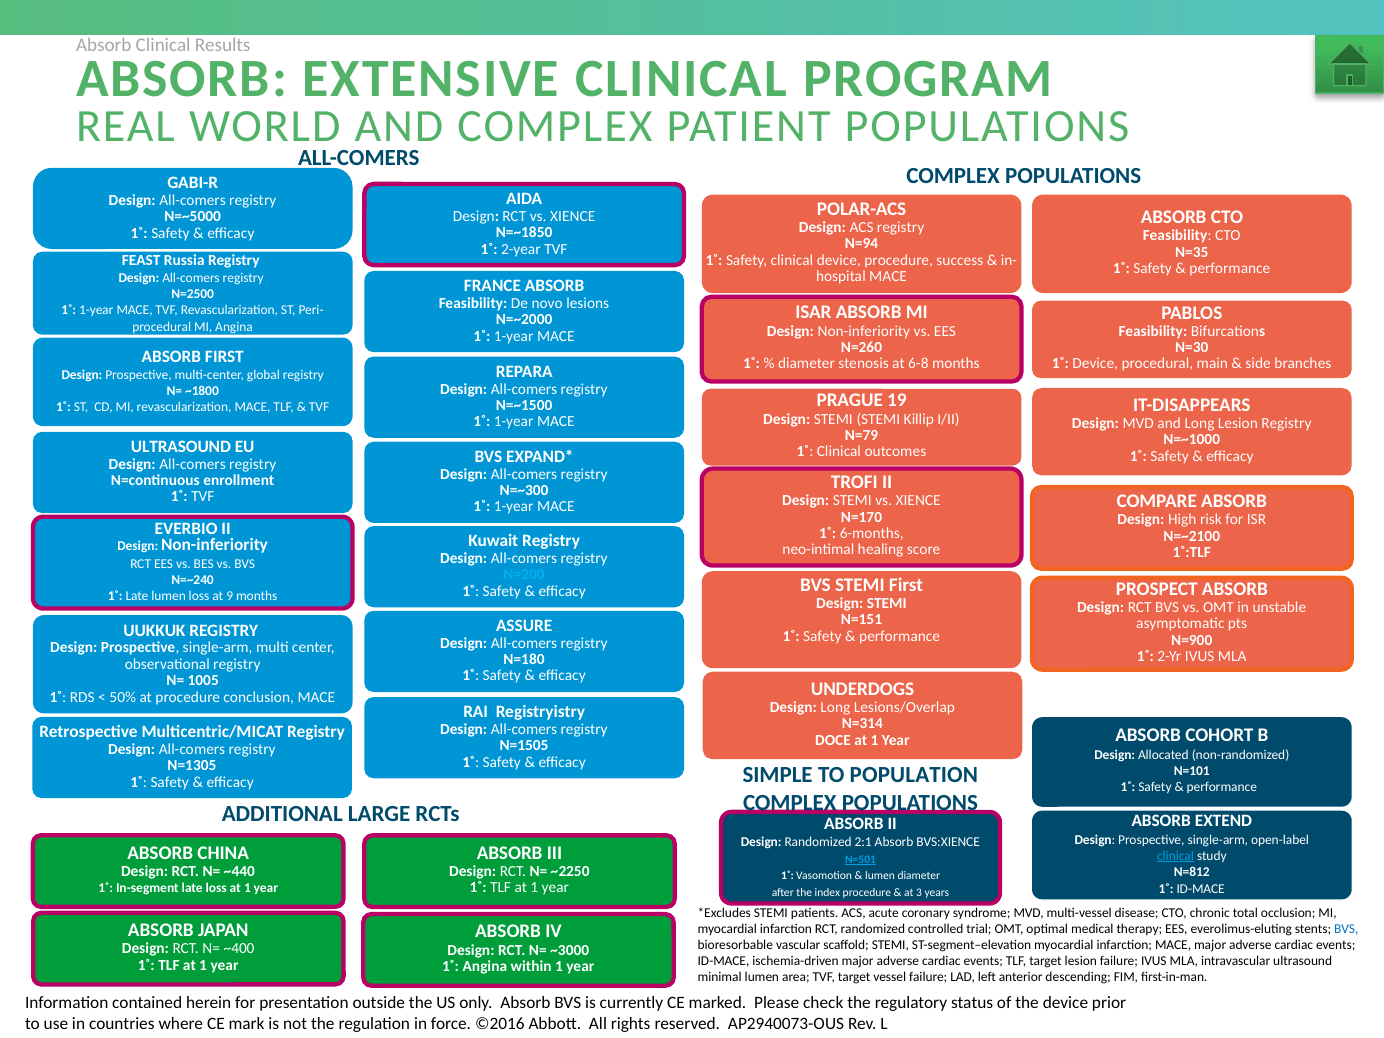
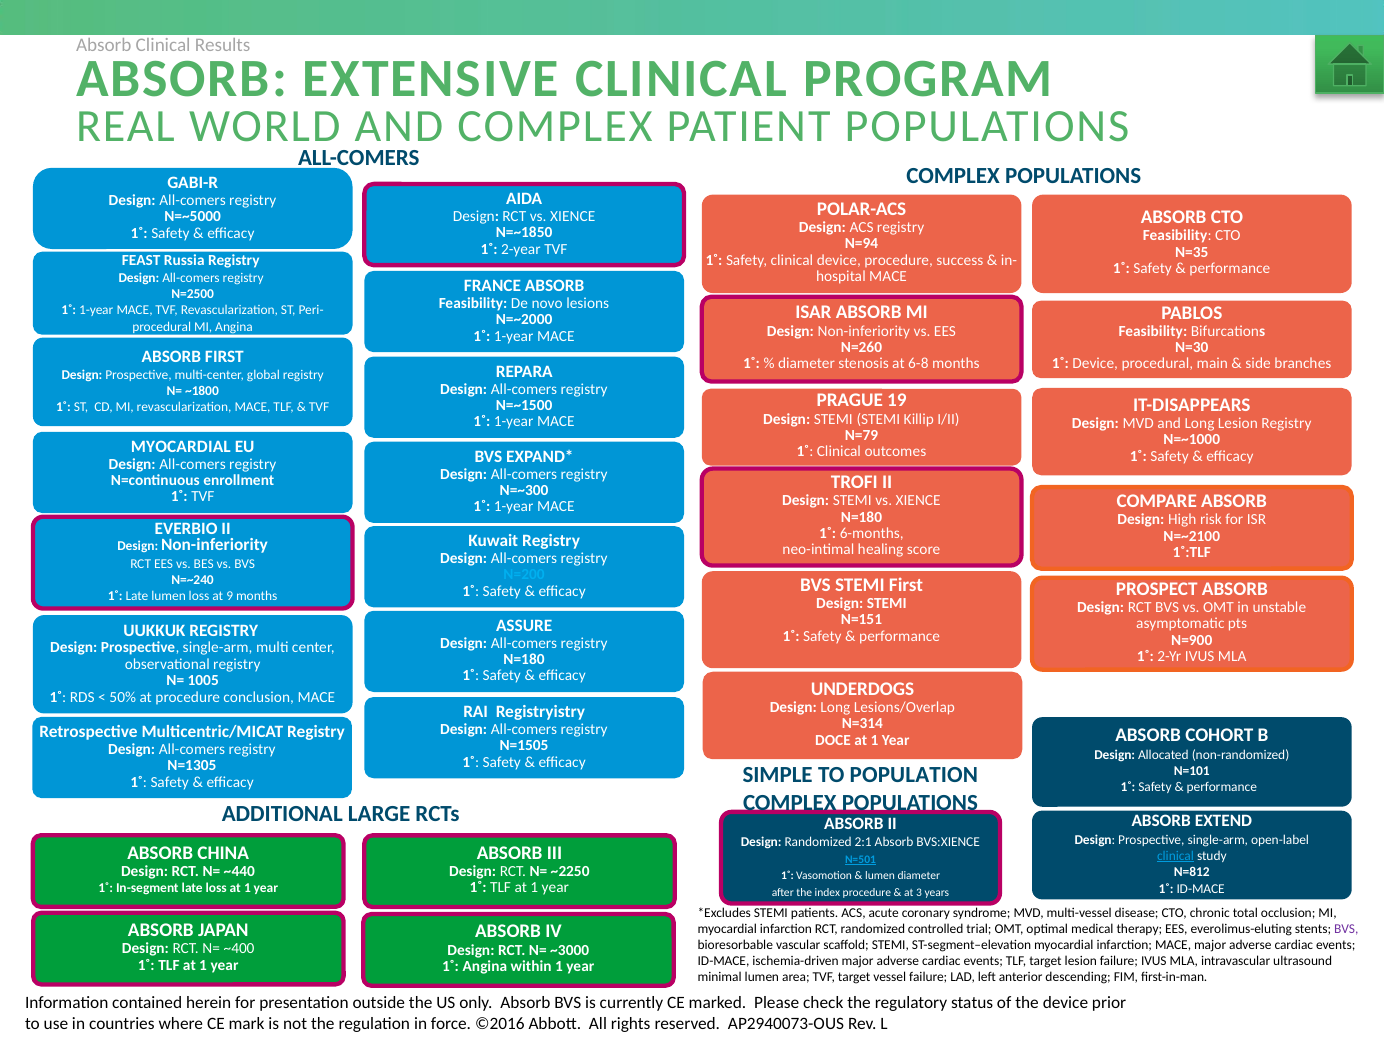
ULTRASOUND: ULTRASOUND -> MYOCARDIAL (181, 446)
N=170: N=170 -> N=180 (861, 517)
BVS colour: blue -> purple (1346, 929)
